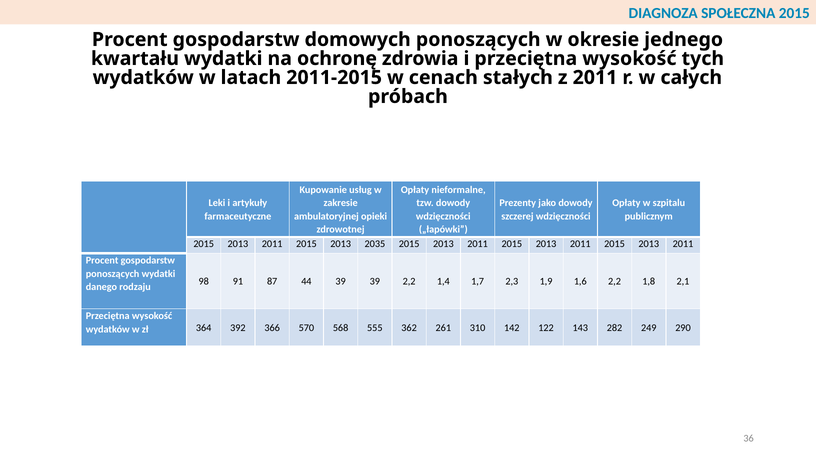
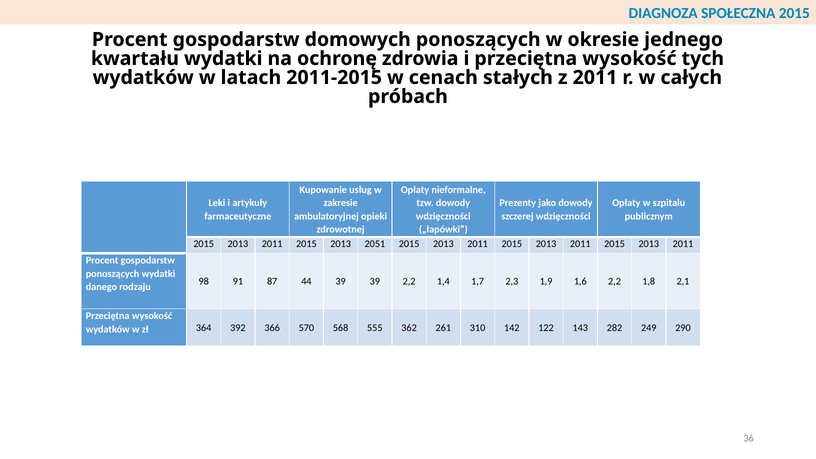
2035: 2035 -> 2051 (375, 244)
